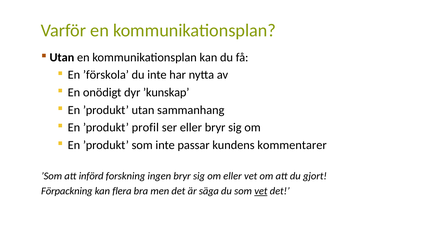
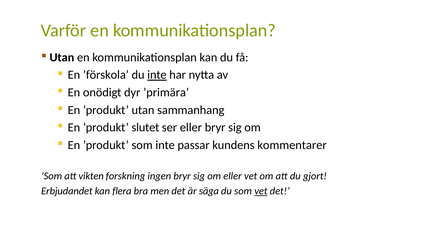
inte underline: none -> present (157, 75)
’kunskap: ’kunskap -> ’primära (166, 92)
profil: profil -> slutet (145, 127)
införd: införd -> vikten (91, 176)
Förpackning: Förpackning -> Erbjudandet (67, 191)
